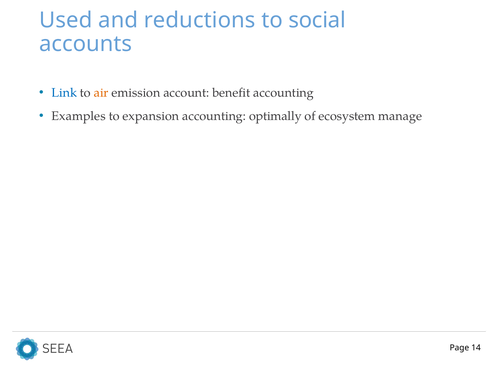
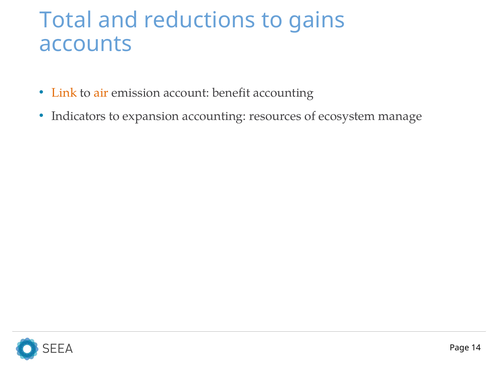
Used: Used -> Total (66, 20)
social: social -> gains (317, 20)
Link colour: blue -> orange (64, 93)
Examples: Examples -> Indicators (79, 116)
optimally: optimally -> resources (275, 116)
